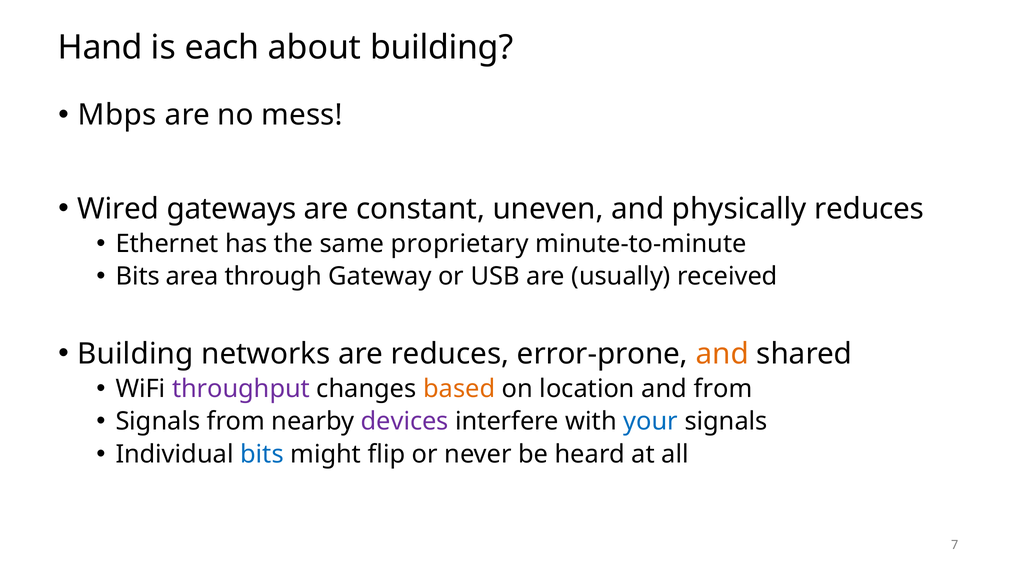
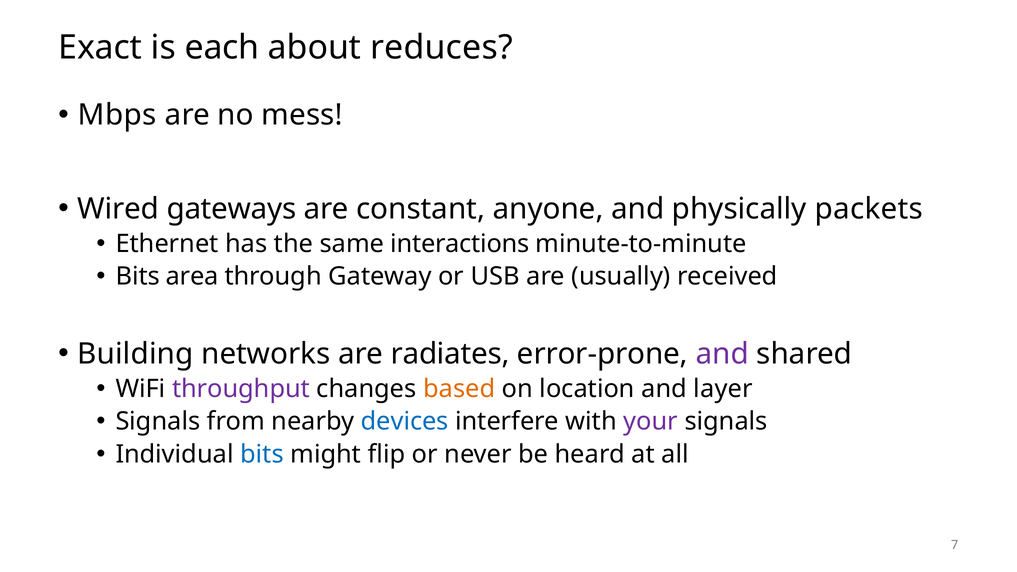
Hand: Hand -> Exact (100, 47)
about building: building -> reduces (441, 47)
uneven: uneven -> anyone (548, 209)
physically reduces: reduces -> packets (869, 209)
proprietary: proprietary -> interactions (460, 244)
are reduces: reduces -> radiates (450, 354)
and colour: orange -> purple (722, 354)
and from: from -> layer (723, 389)
devices colour: purple -> blue (405, 422)
your colour: blue -> purple (651, 422)
